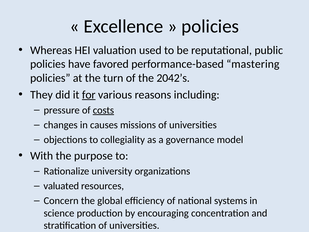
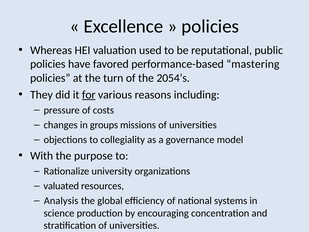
2042’s: 2042’s -> 2054’s (173, 78)
costs underline: present -> none (103, 110)
causes: causes -> groups (104, 125)
Concern: Concern -> Analysis (61, 201)
